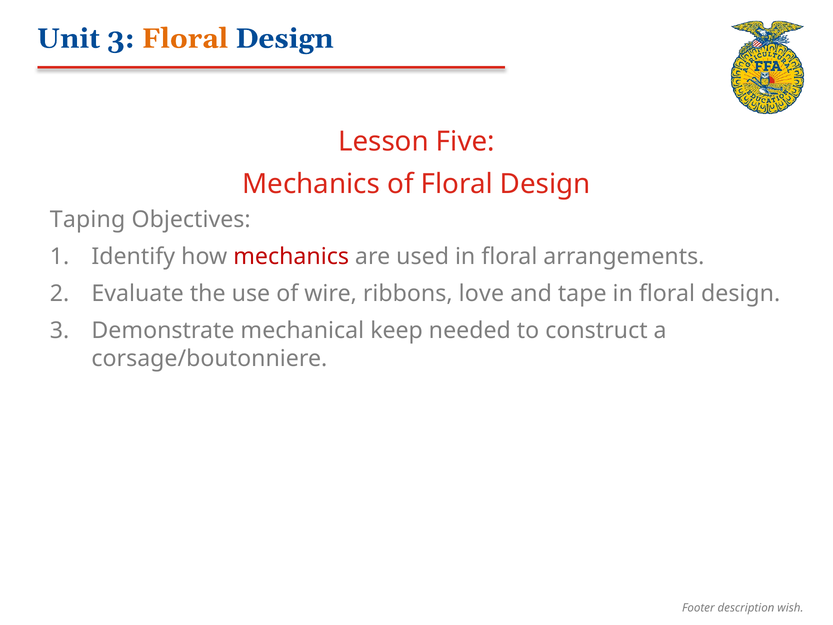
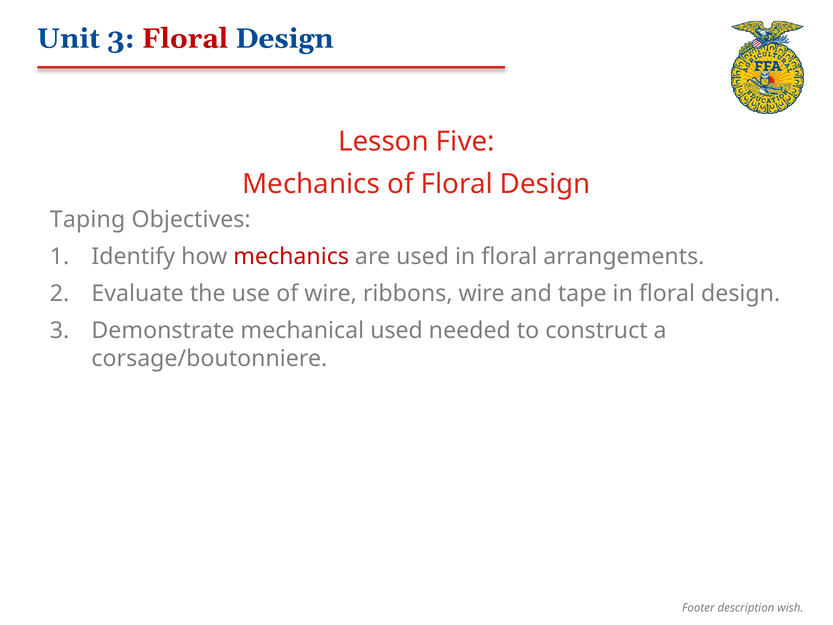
Floral colour: orange -> red (185, 39)
ribbons love: love -> wire (482, 294)
mechanical keep: keep -> used (397, 331)
